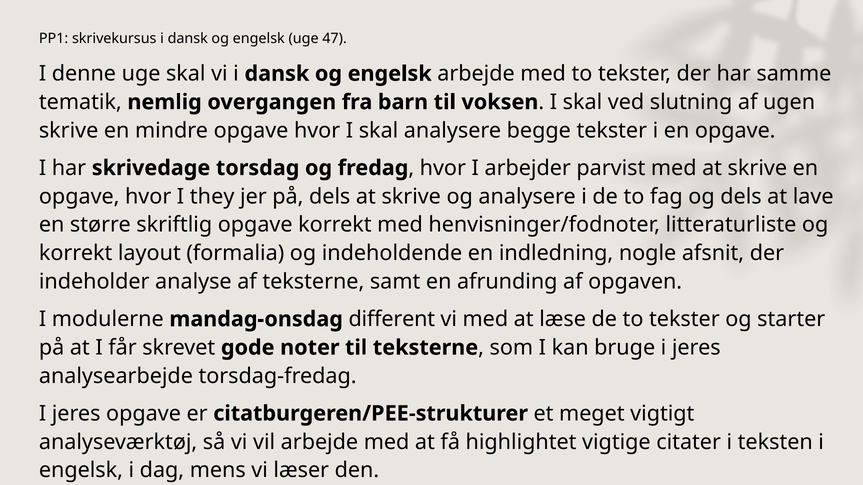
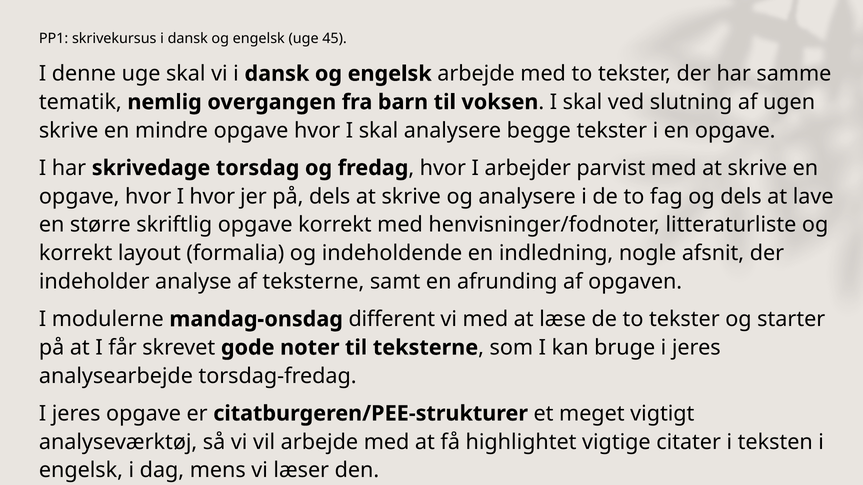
47: 47 -> 45 (335, 39)
I they: they -> hvor (212, 197)
